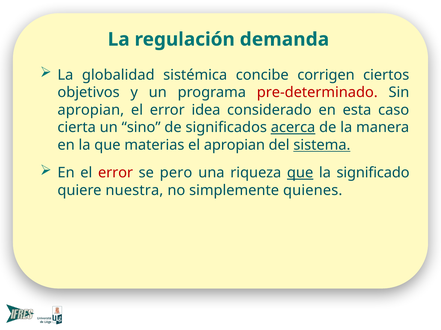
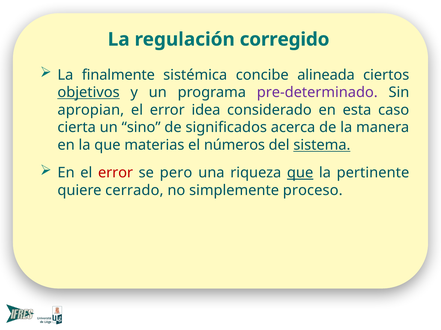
demanda: demanda -> corregido (285, 39)
globalidad: globalidad -> finalmente (118, 75)
corrigen: corrigen -> alineada (326, 75)
objetivos underline: none -> present (89, 93)
pre-determinado colour: red -> purple (317, 93)
acerca underline: present -> none (293, 128)
el apropian: apropian -> números (234, 145)
significado: significado -> pertinente (373, 173)
nuestra: nuestra -> cerrado (134, 191)
quienes: quienes -> proceso (313, 191)
